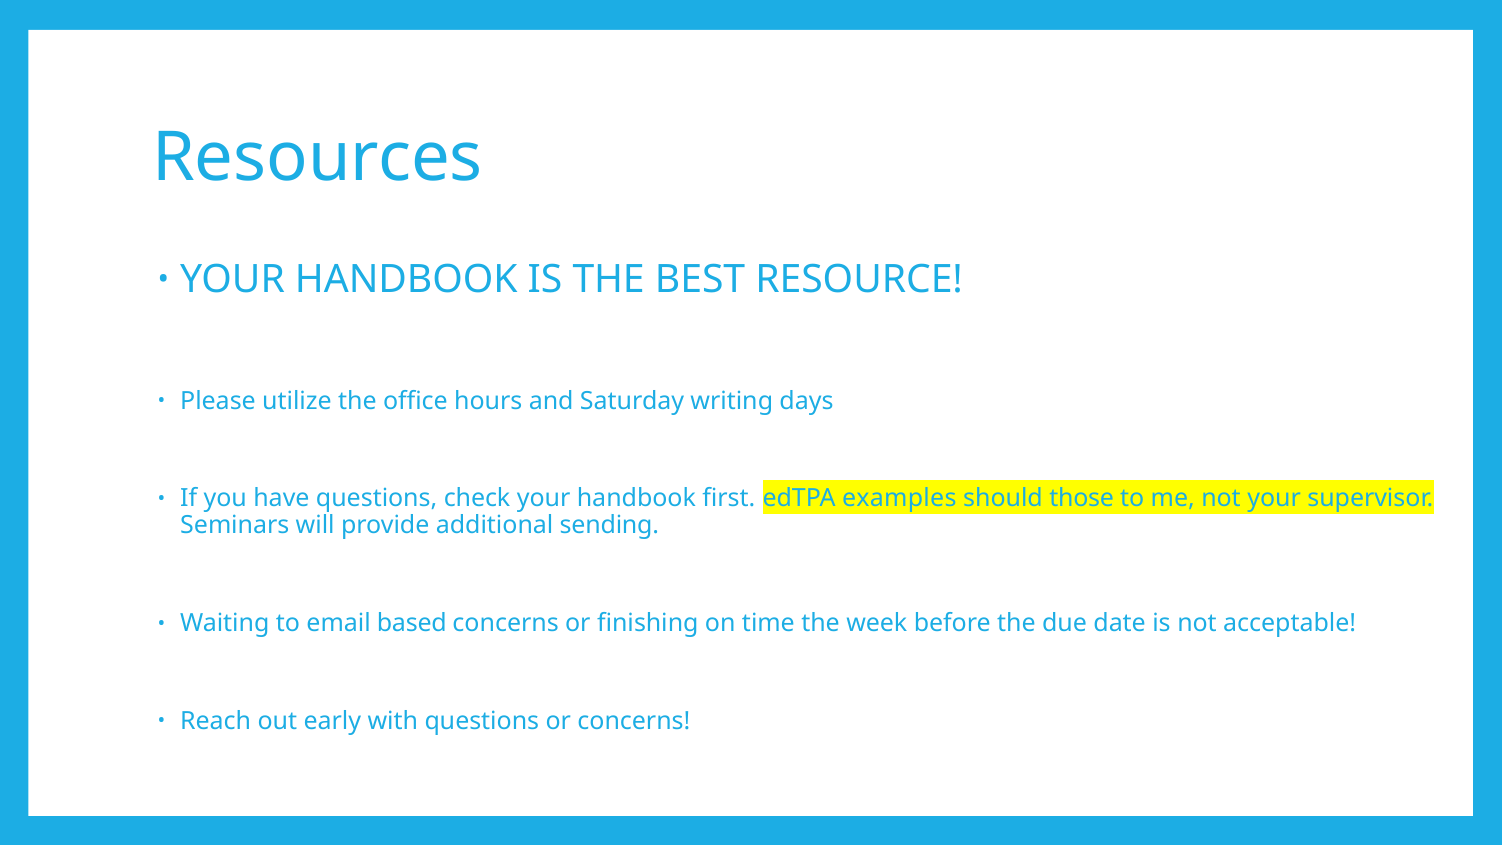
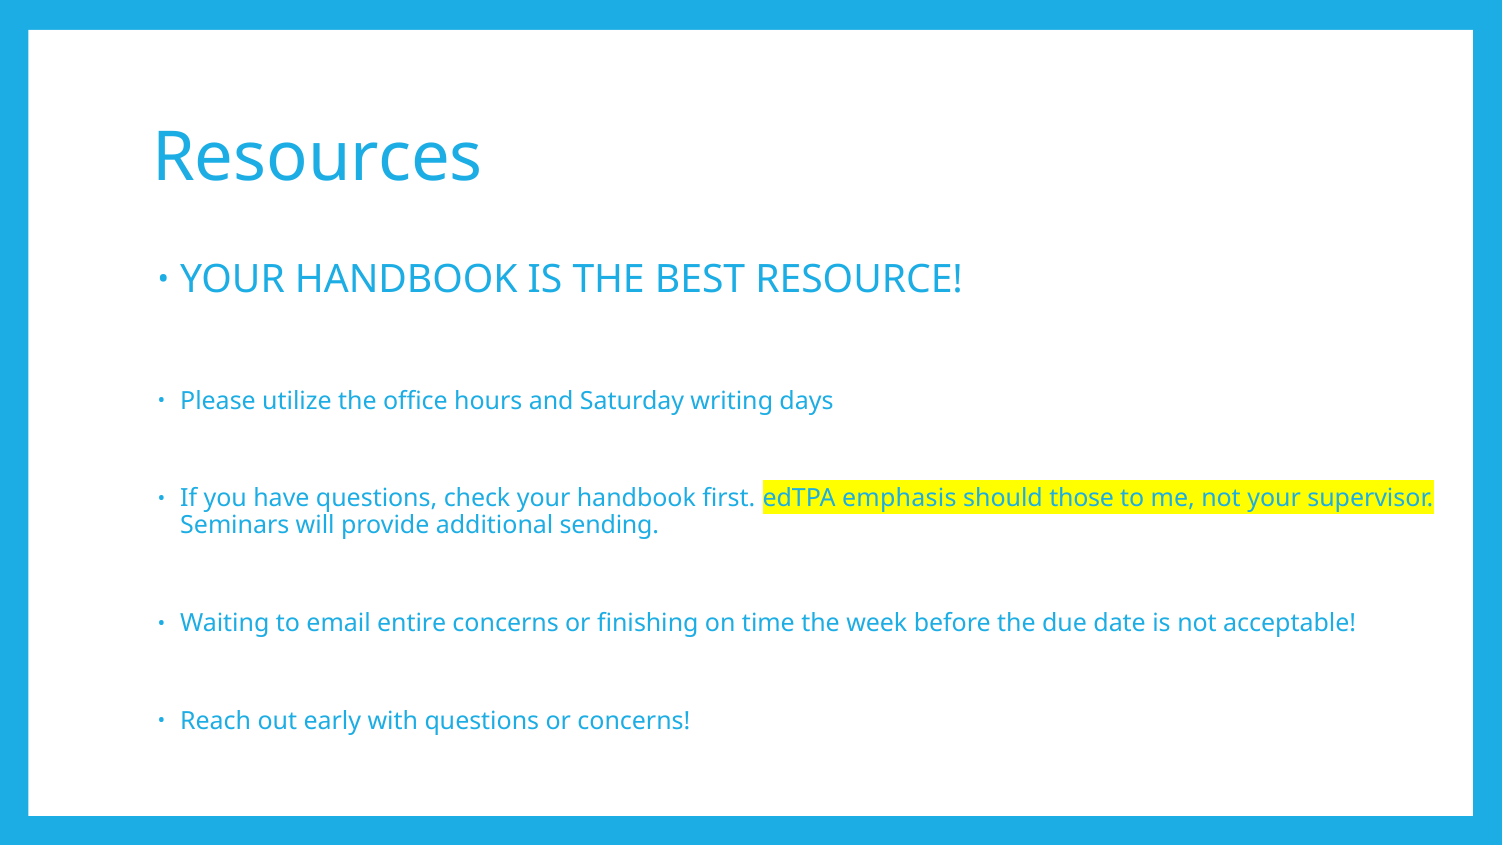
examples: examples -> emphasis (899, 499)
based: based -> entire (412, 623)
